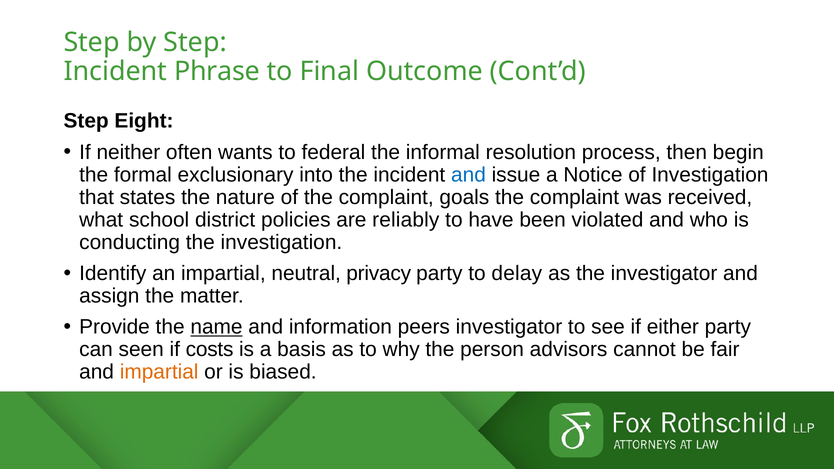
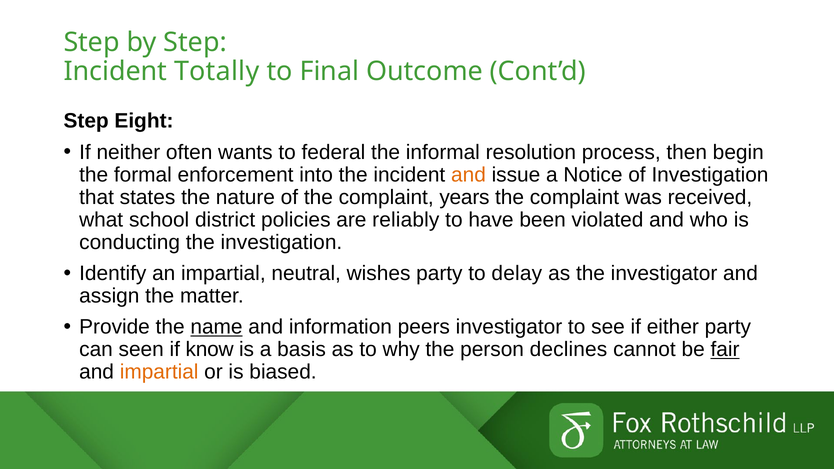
Phrase: Phrase -> Totally (217, 72)
exclusionary: exclusionary -> enforcement (236, 175)
and colour: blue -> orange (468, 175)
goals: goals -> years (464, 197)
privacy: privacy -> wishes (379, 273)
costs: costs -> know (210, 350)
advisors: advisors -> declines (568, 350)
fair underline: none -> present (725, 350)
